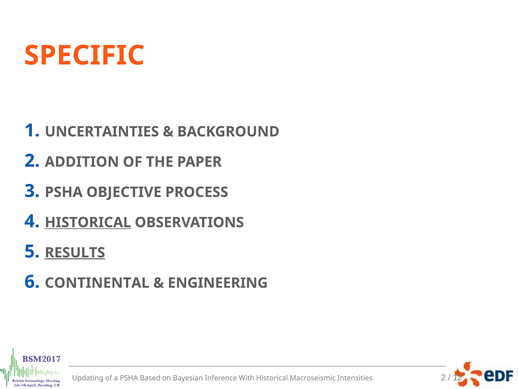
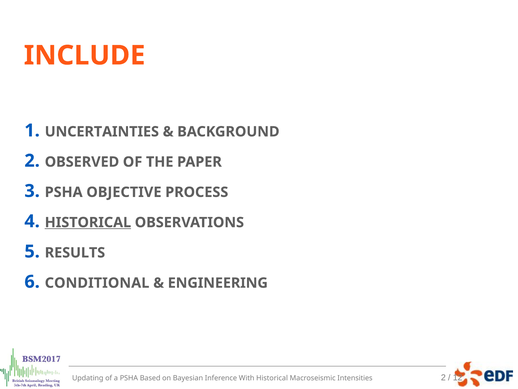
SPECIFIC: SPECIFIC -> INCLUDE (85, 55)
ADDITION: ADDITION -> OBSERVED (82, 162)
RESULTS underline: present -> none (75, 252)
CONTINENTAL: CONTINENTAL -> CONDITIONAL (97, 283)
